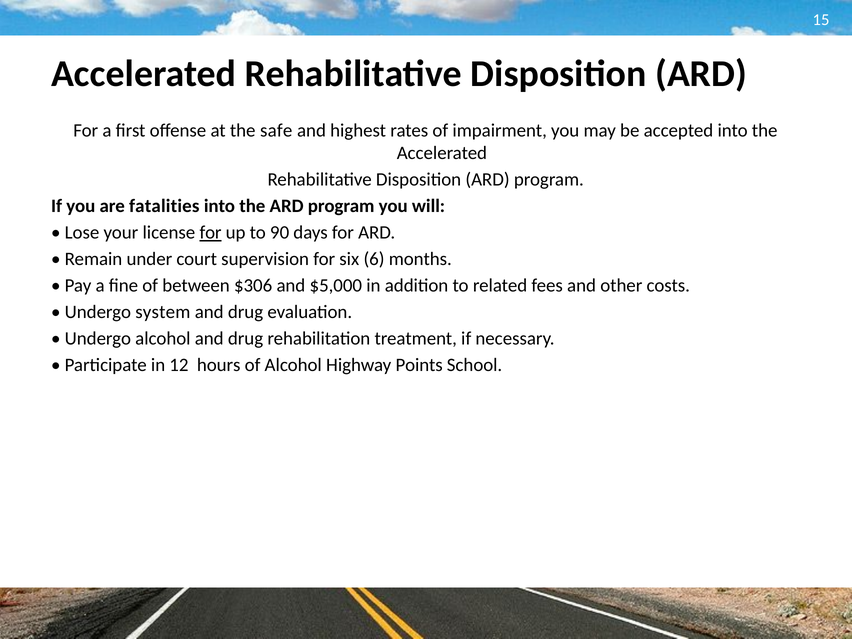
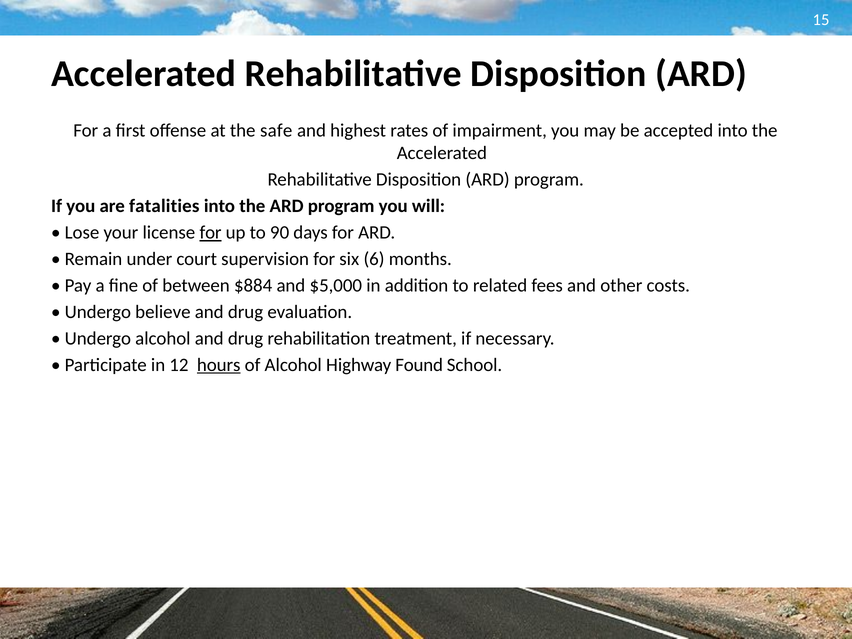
$306: $306 -> $884 (253, 286)
system: system -> believe (163, 312)
hours underline: none -> present (219, 365)
Points: Points -> Found (419, 365)
